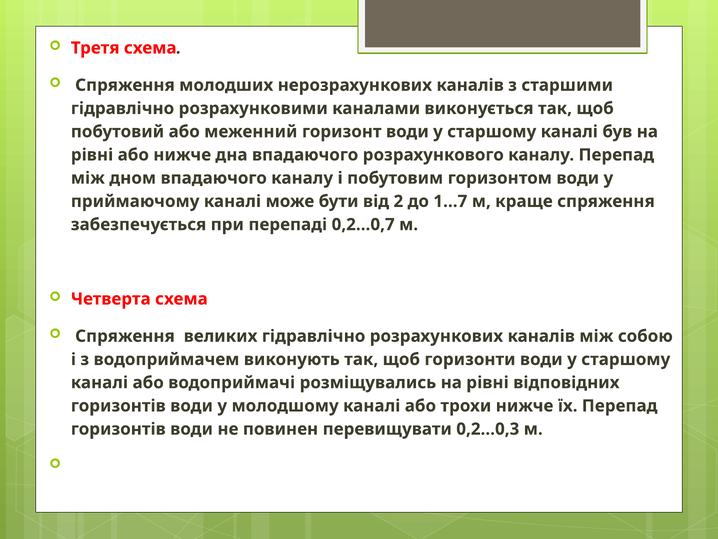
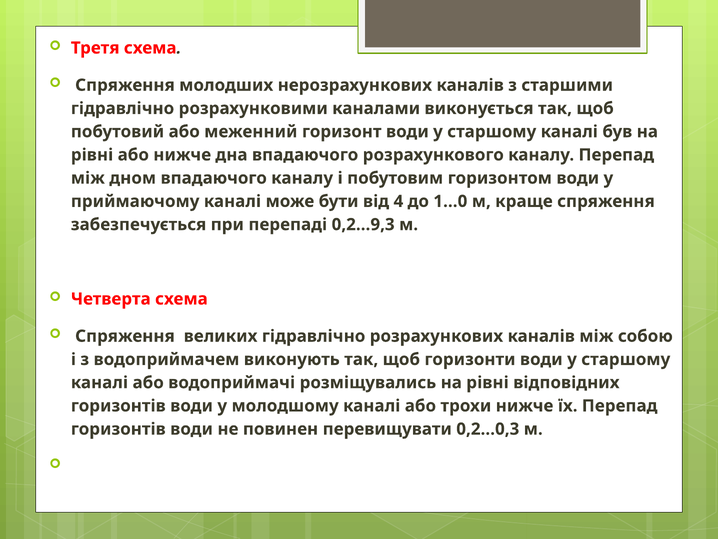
2: 2 -> 4 (398, 201)
1…7: 1…7 -> 1…0 (450, 201)
0,2…0,7: 0,2…0,7 -> 0,2…9,3 (363, 224)
